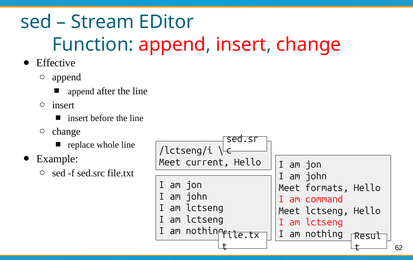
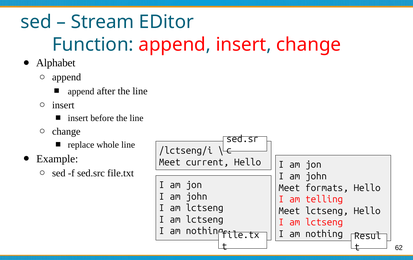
Effective: Effective -> Alphabet (56, 63)
command: command -> telling (324, 200)
